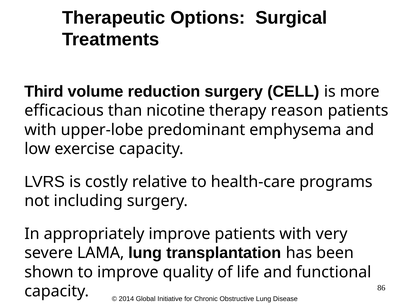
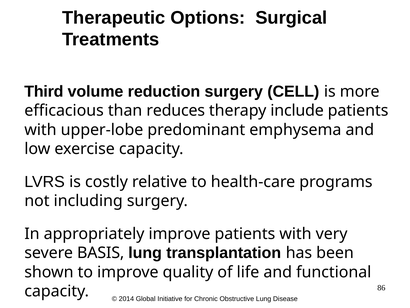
nicotine: nicotine -> reduces (176, 110)
reason: reason -> include (297, 110)
LAMA: LAMA -> BASIS (101, 253)
